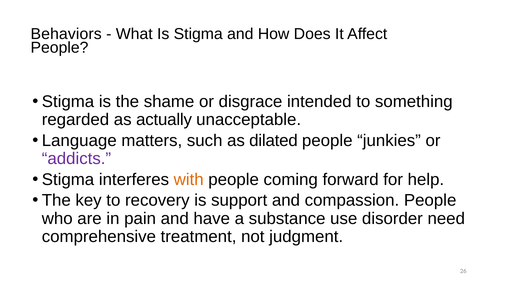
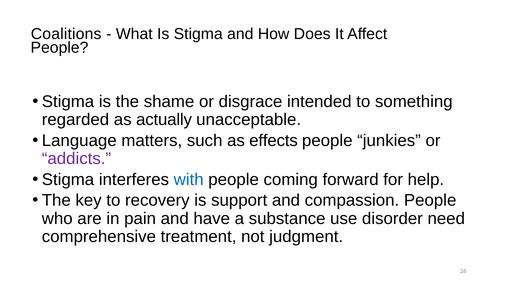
Behaviors: Behaviors -> Coalitions (66, 34)
dilated: dilated -> effects (273, 141)
with colour: orange -> blue (189, 180)
